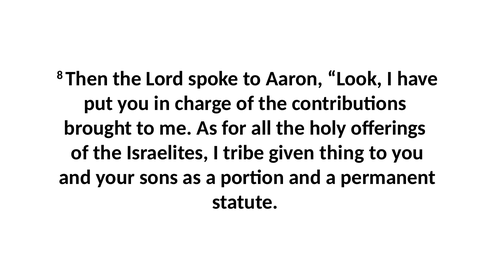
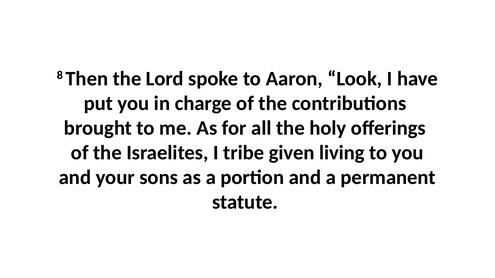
thing: thing -> living (342, 153)
